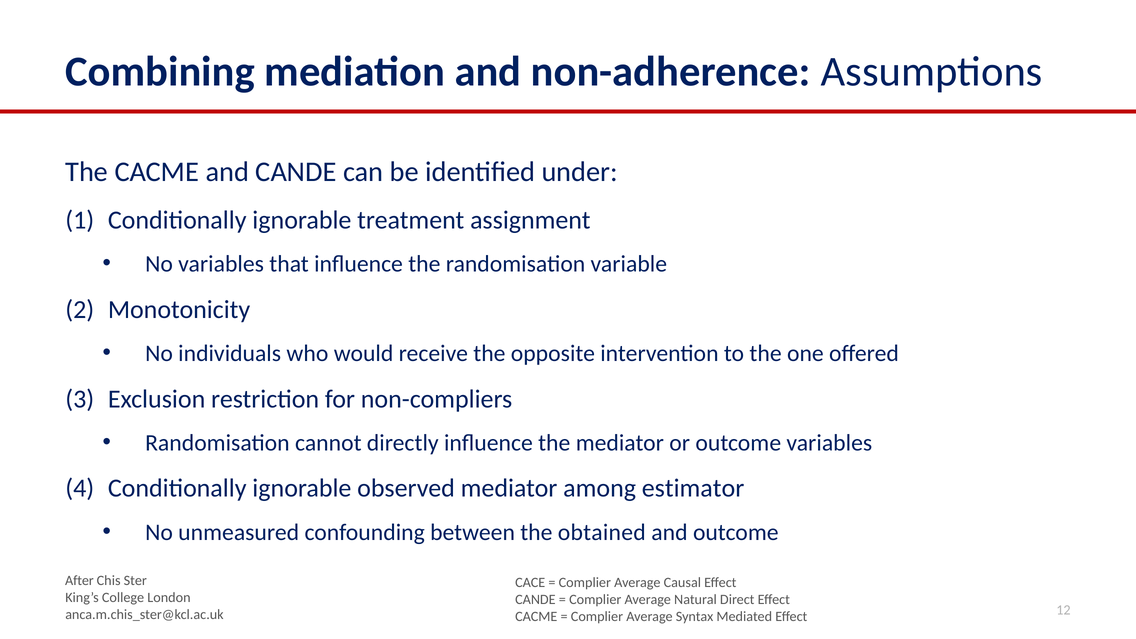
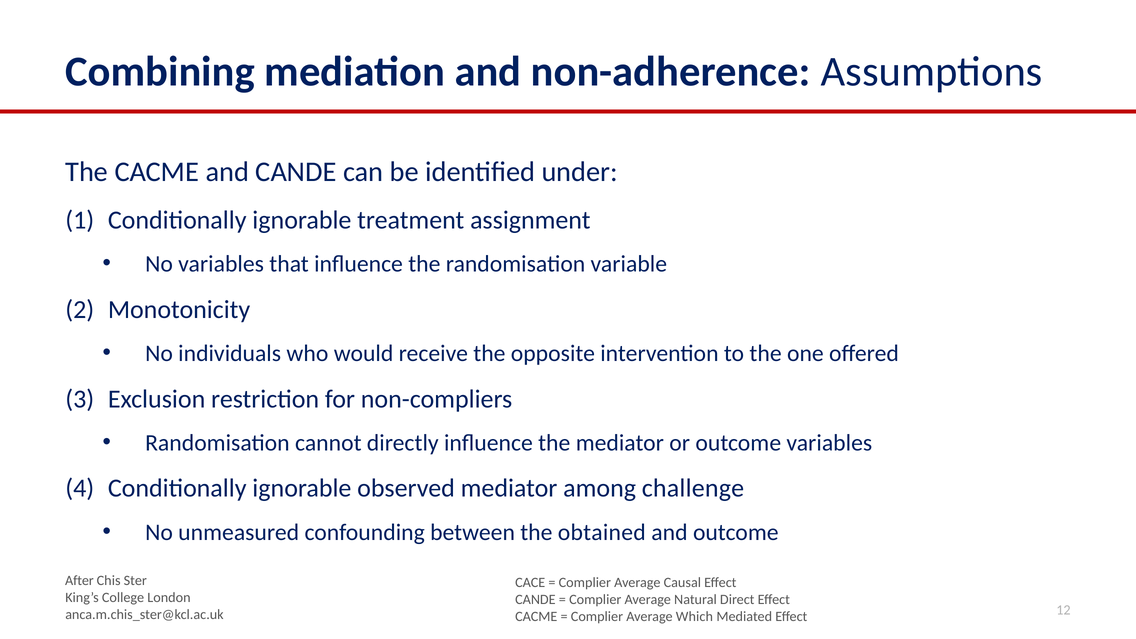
estimator: estimator -> challenge (693, 488)
Syntax: Syntax -> Which (694, 616)
